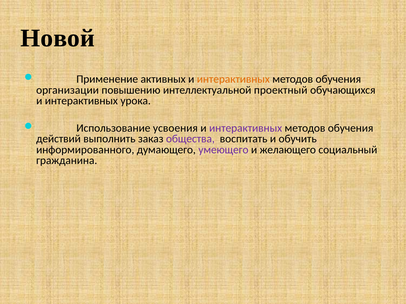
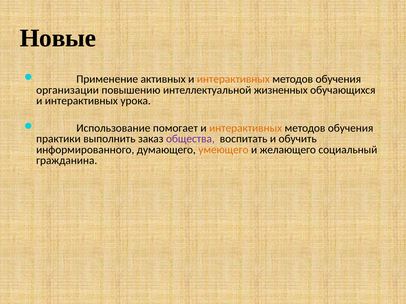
Новой: Новой -> Новые (58, 38)
проектный: проектный -> жизненных (281, 90)
усвоения: усвоения -> помогает (175, 128)
интерактивных colour: purple -> orange (246, 128)
действий: действий -> практики (58, 139)
умеющего colour: purple -> orange (223, 150)
